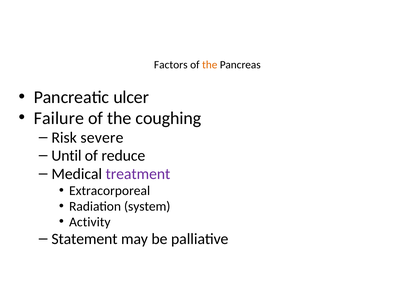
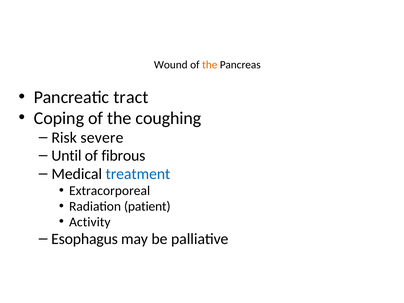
Factors: Factors -> Wound (171, 65)
ulcer: ulcer -> tract (131, 97)
Failure: Failure -> Coping (59, 118)
reduce: reduce -> fibrous (123, 156)
treatment colour: purple -> blue (138, 174)
system: system -> patient (147, 206)
Statement: Statement -> Esophagus (85, 239)
